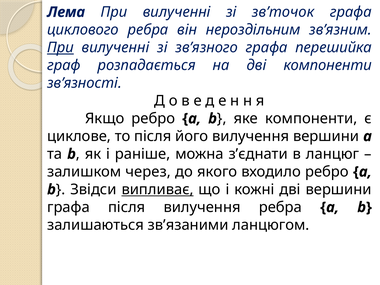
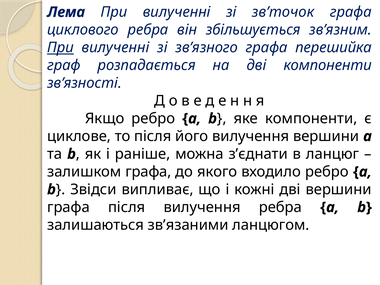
нероздільним: нероздільним -> збільшується (253, 30)
залишком через: через -> графа (148, 172)
випливає underline: present -> none (158, 190)
